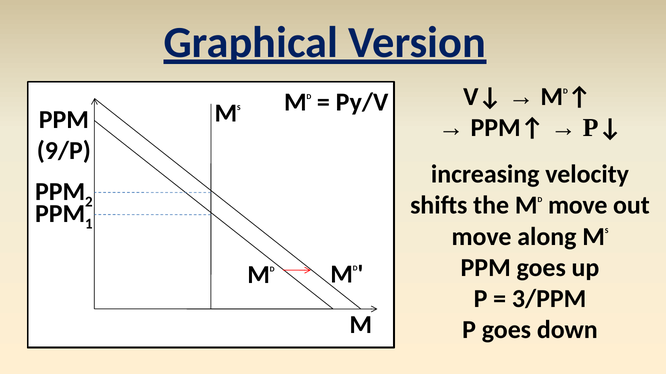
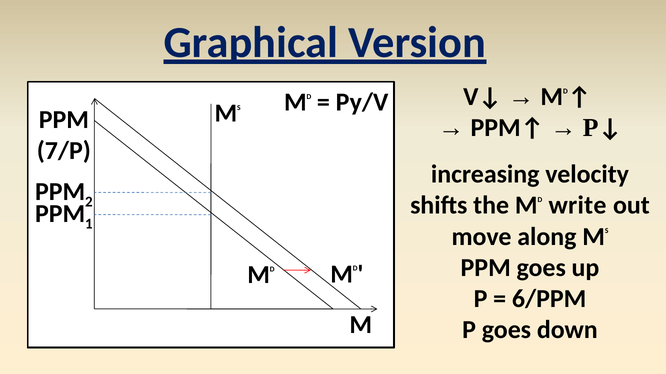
9/P: 9/P -> 7/P (64, 151)
MD move: move -> write (577, 206)
3/PPM: 3/PPM -> 6/PPM (549, 299)
